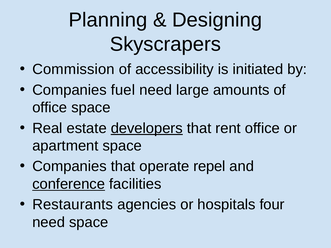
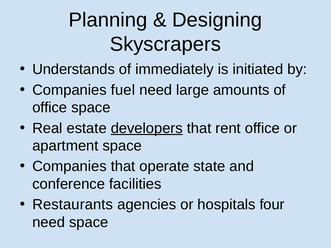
Commission: Commission -> Understands (74, 69)
accessibility: accessibility -> immediately (175, 69)
repel: repel -> state (209, 167)
conference underline: present -> none (69, 184)
